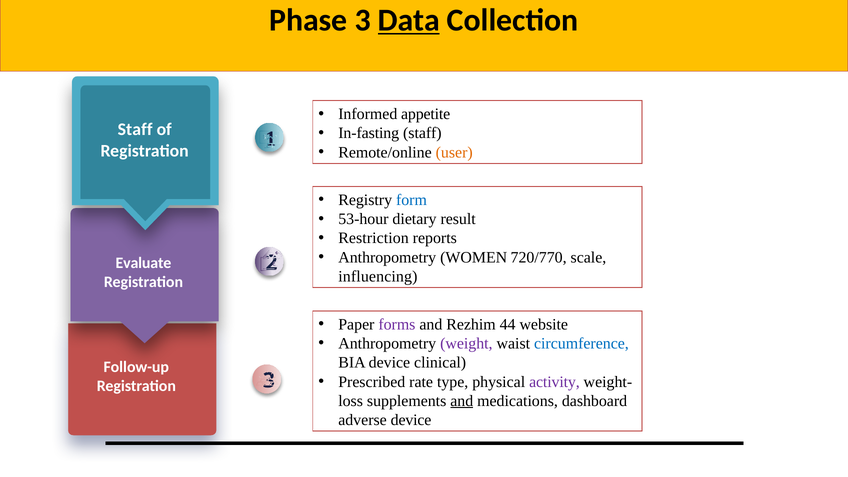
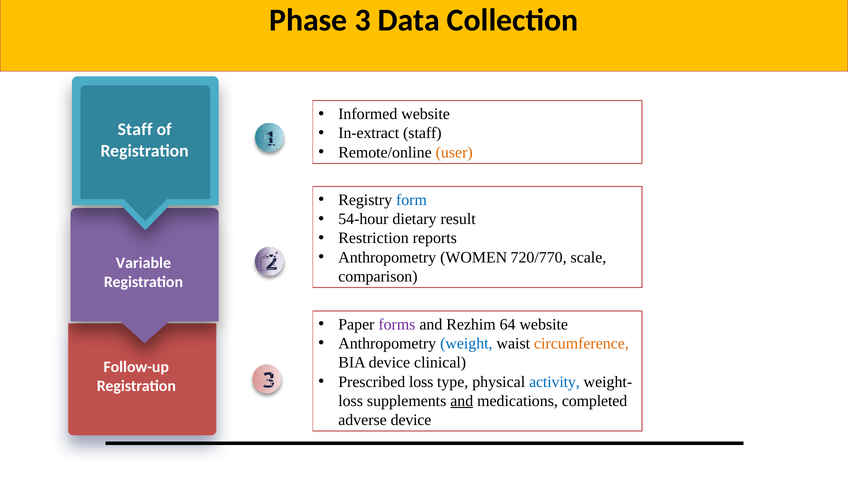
Data underline: present -> none (409, 20)
Informed appetite: appetite -> website (426, 114)
In-fasting: In-fasting -> In-extract (369, 133)
53-hour: 53-hour -> 54-hour (363, 219)
Evaluate: Evaluate -> Variable (143, 263)
influencing: influencing -> comparison (378, 276)
44: 44 -> 64 (508, 325)
weight colour: purple -> blue (466, 344)
circumference colour: blue -> orange (581, 344)
Prescribed rate: rate -> loss (421, 382)
activity colour: purple -> blue (554, 382)
dashboard: dashboard -> completed (595, 401)
